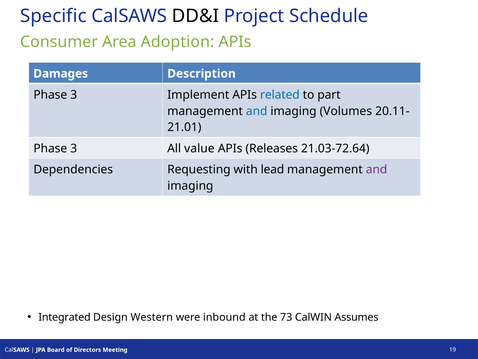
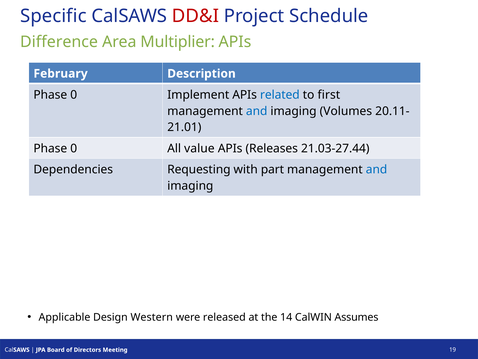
DD&I colour: black -> red (195, 16)
Consumer: Consumer -> Difference (59, 42)
Adoption: Adoption -> Multiplier (178, 42)
Damages: Damages -> February (61, 74)
3: 3 -> 0 (74, 95)
part: part -> first (329, 95)
3: 3 -> 0 (74, 148)
21.03-72.64: 21.03-72.64 -> 21.03-27.44 (335, 148)
lead: lead -> part (272, 169)
and colour: purple -> blue (377, 169)
Integrated: Integrated -> Applicable (65, 317)
inbound: inbound -> released (224, 317)
73: 73 -> 14 (286, 317)
